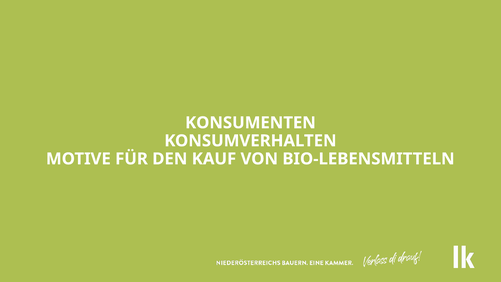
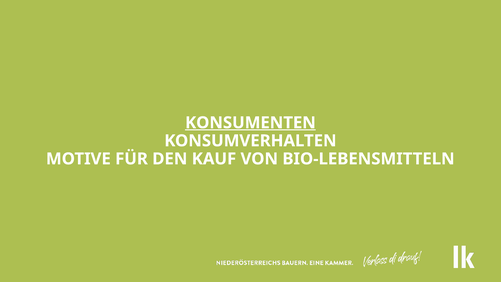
KONSUMENTEN underline: none -> present (250, 123)
